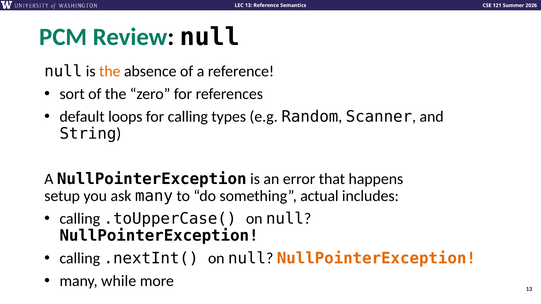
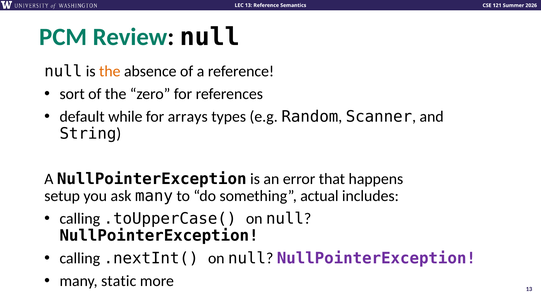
loops: loops -> while (125, 117)
for calling: calling -> arrays (188, 117)
NullPointerException colour: orange -> purple (376, 259)
while: while -> static (119, 281)
